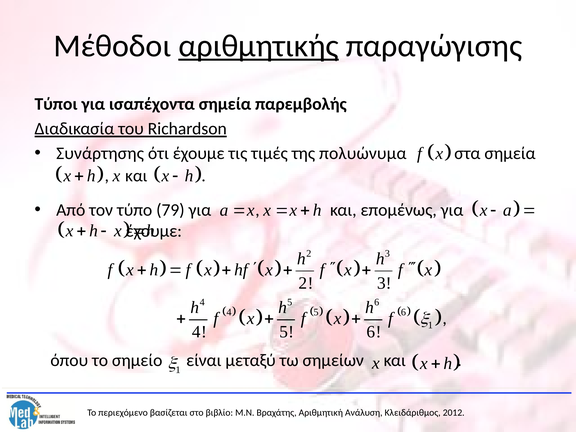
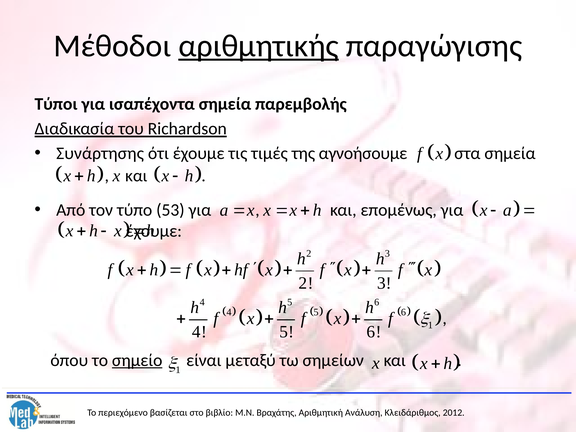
πολυώνυμα: πολυώνυμα -> αγνοήσουμε (363, 153)
79: 79 -> 53 (170, 210)
σημείο underline: none -> present (137, 360)
